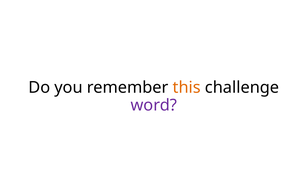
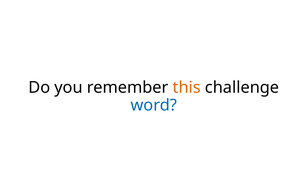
word colour: purple -> blue (154, 105)
